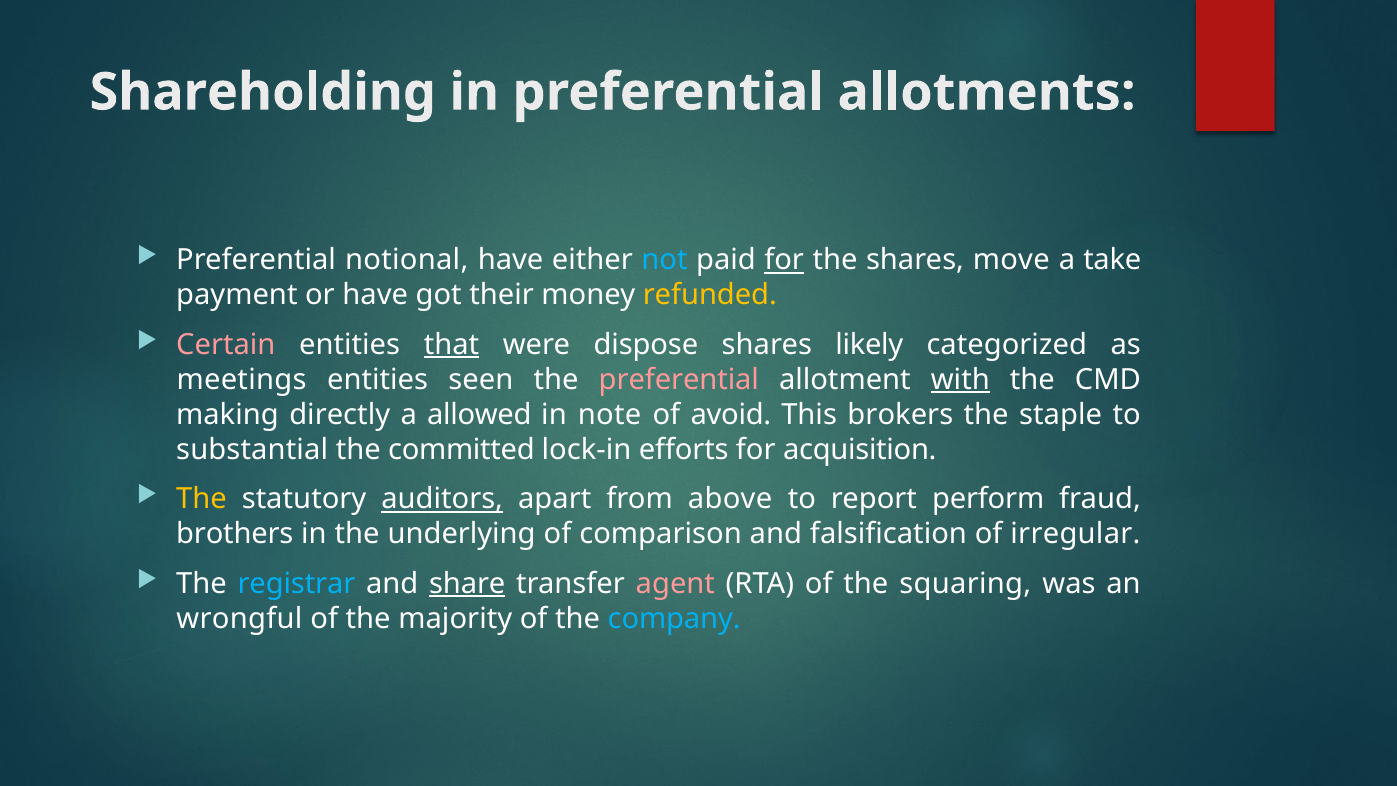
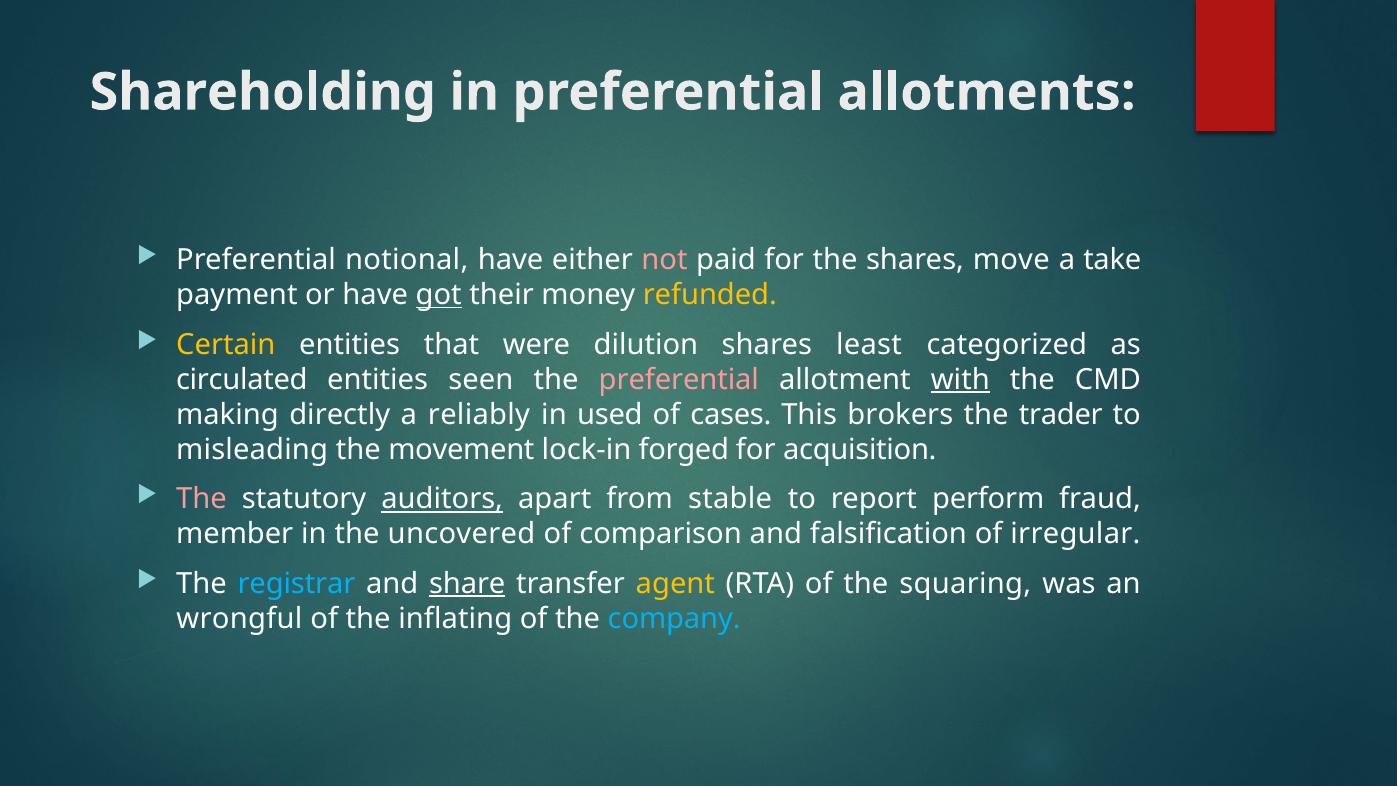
not colour: light blue -> pink (664, 260)
for underline: present -> none (784, 260)
got underline: none -> present (439, 295)
Certain colour: pink -> yellow (226, 345)
that underline: present -> none (451, 345)
dispose: dispose -> dilution (646, 345)
likely: likely -> least (869, 345)
meetings: meetings -> circulated (242, 380)
allowed: allowed -> reliably (479, 415)
note: note -> used (610, 415)
avoid: avoid -> cases (731, 415)
staple: staple -> trader (1061, 415)
substantial: substantial -> misleading (252, 449)
committed: committed -> movement (461, 449)
efforts: efforts -> forged (684, 449)
The colour: yellow -> pink (202, 499)
above: above -> stable (730, 499)
brothers: brothers -> member (235, 534)
underlying: underlying -> uncovered (461, 534)
agent colour: pink -> yellow (675, 584)
majority: majority -> inflating (455, 619)
